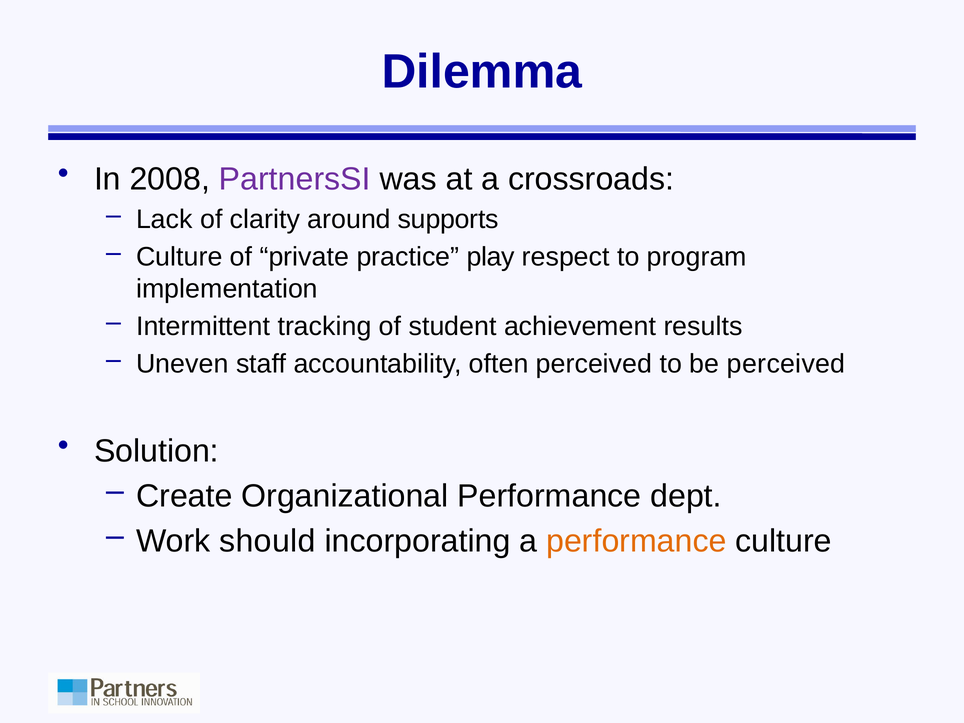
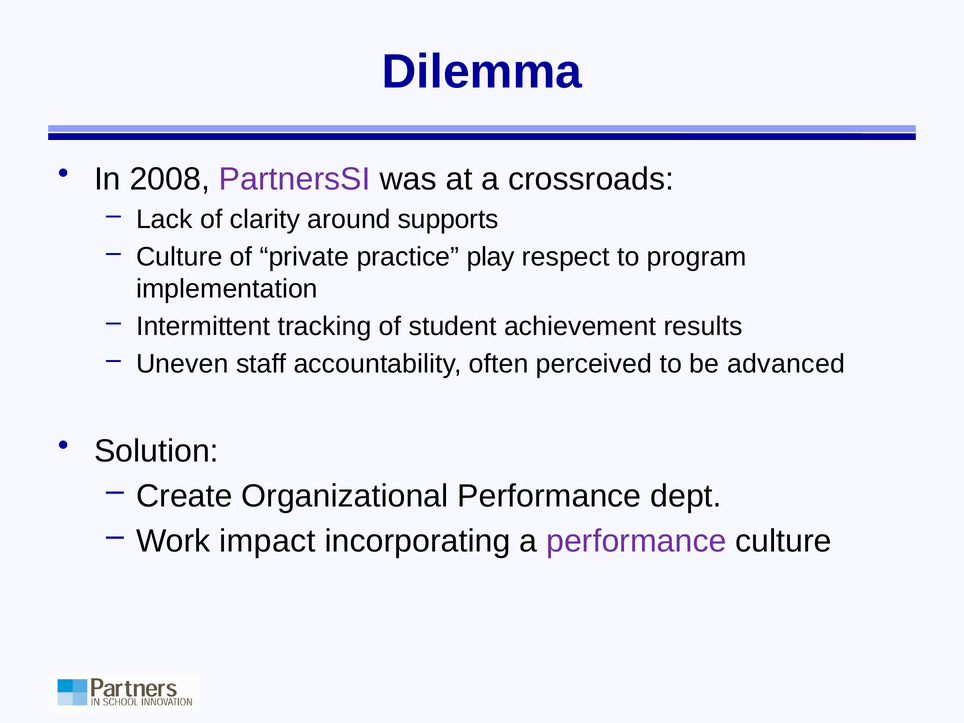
be perceived: perceived -> advanced (786, 364)
should: should -> impact (267, 541)
performance colour: orange -> purple (636, 541)
